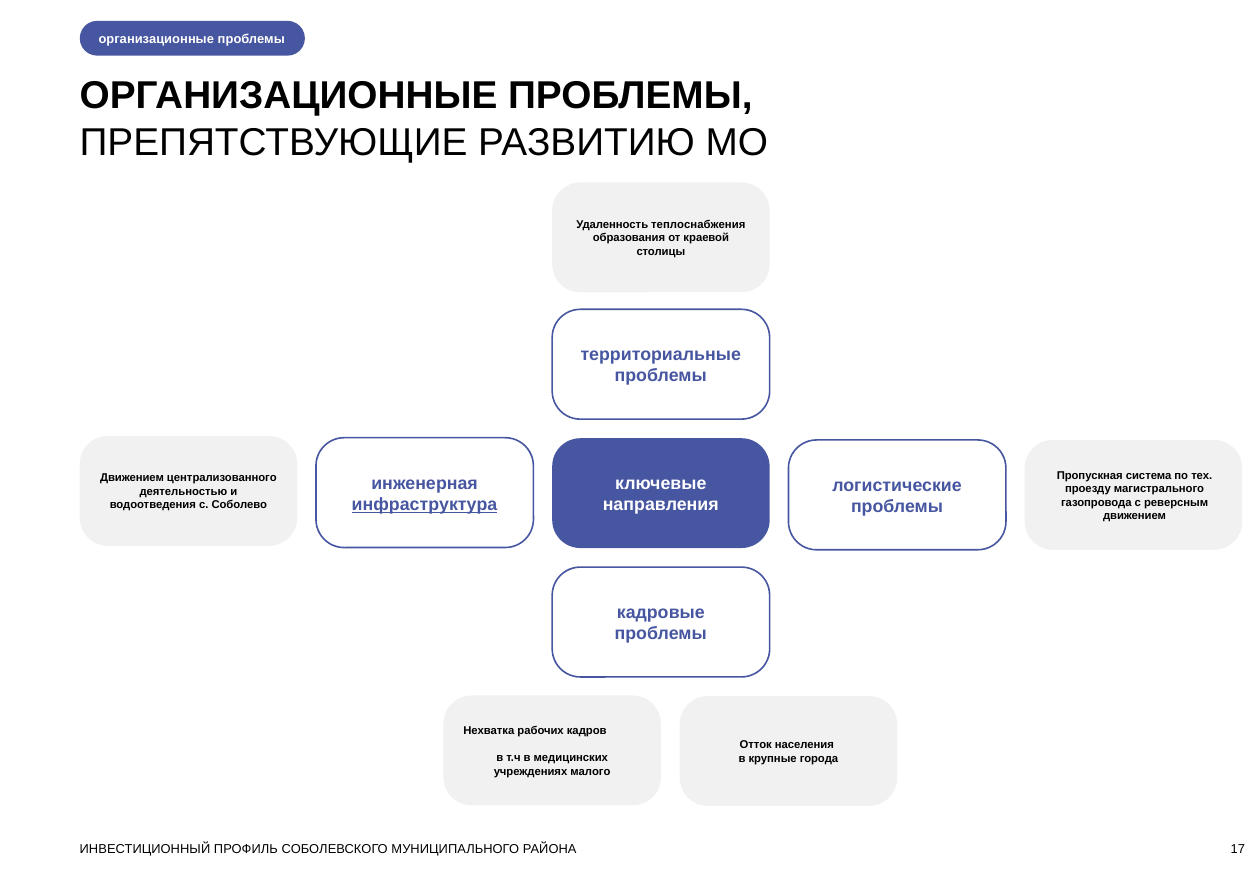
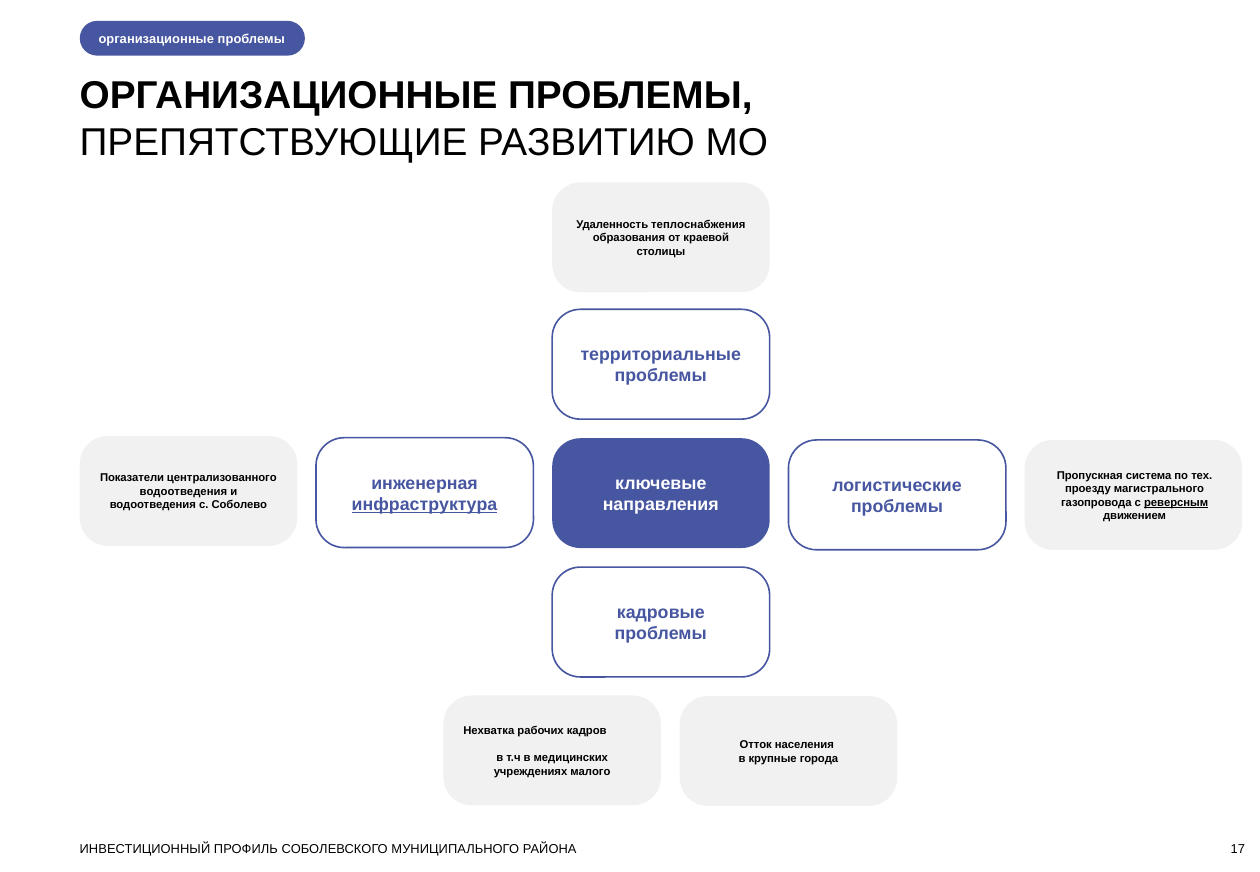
Движением: Движением -> Показатели (132, 478)
деятельностью: деятельностью -> водоотведения (183, 492)
реверсным underline: none -> present (1176, 503)
